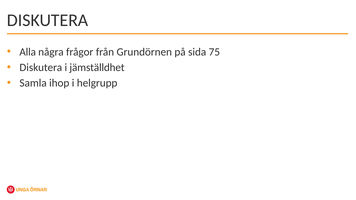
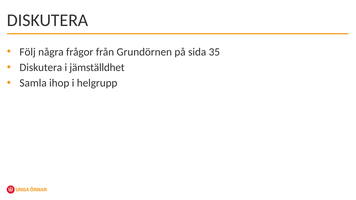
Alla: Alla -> Följ (28, 52)
75: 75 -> 35 (214, 52)
